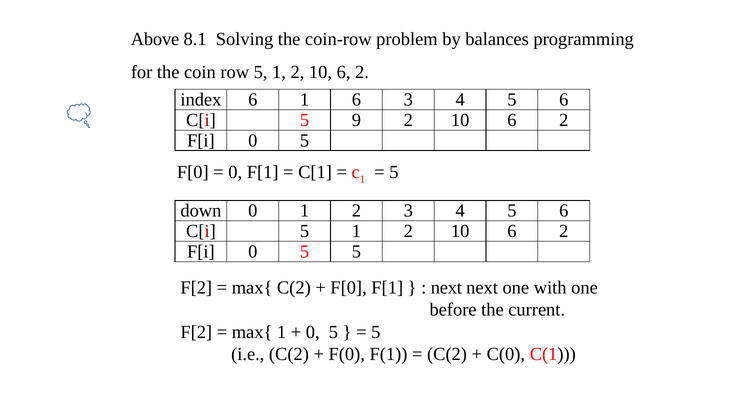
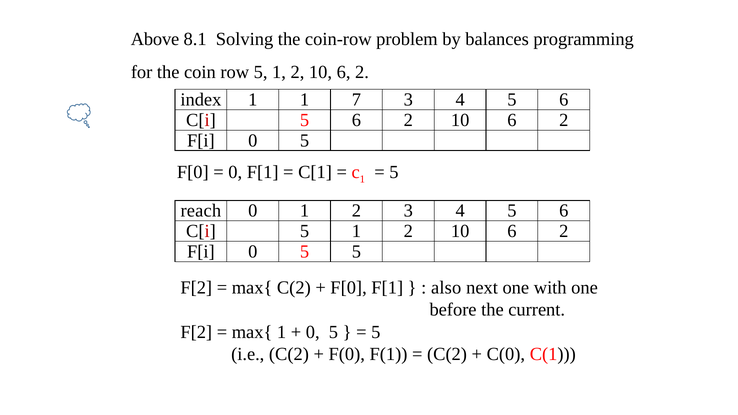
index 6: 6 -> 1 (253, 100)
1 6: 6 -> 7 (356, 100)
C[i 5 9: 9 -> 6 (356, 120)
down: down -> reach (201, 211)
next: next -> also (446, 288)
